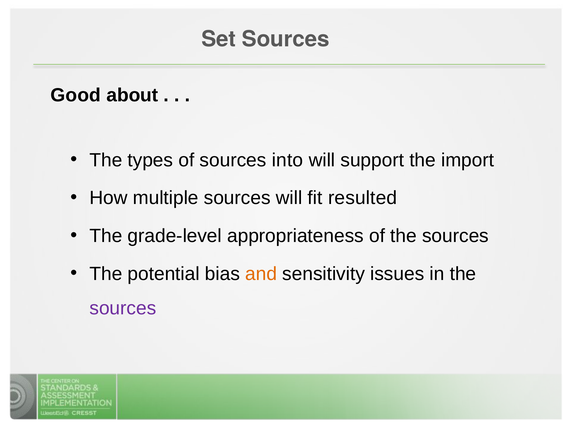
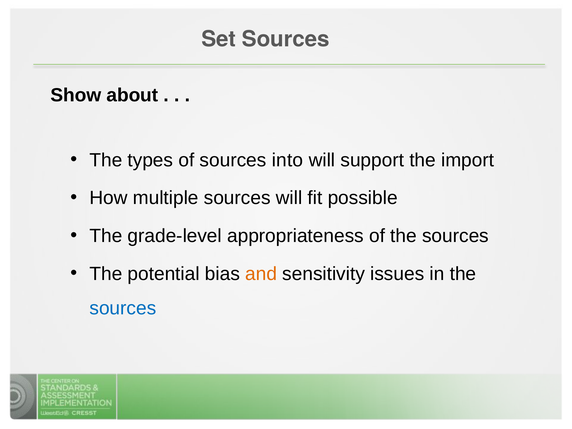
Good: Good -> Show (76, 95)
resulted: resulted -> possible (363, 198)
sources colour: purple -> blue (123, 308)
